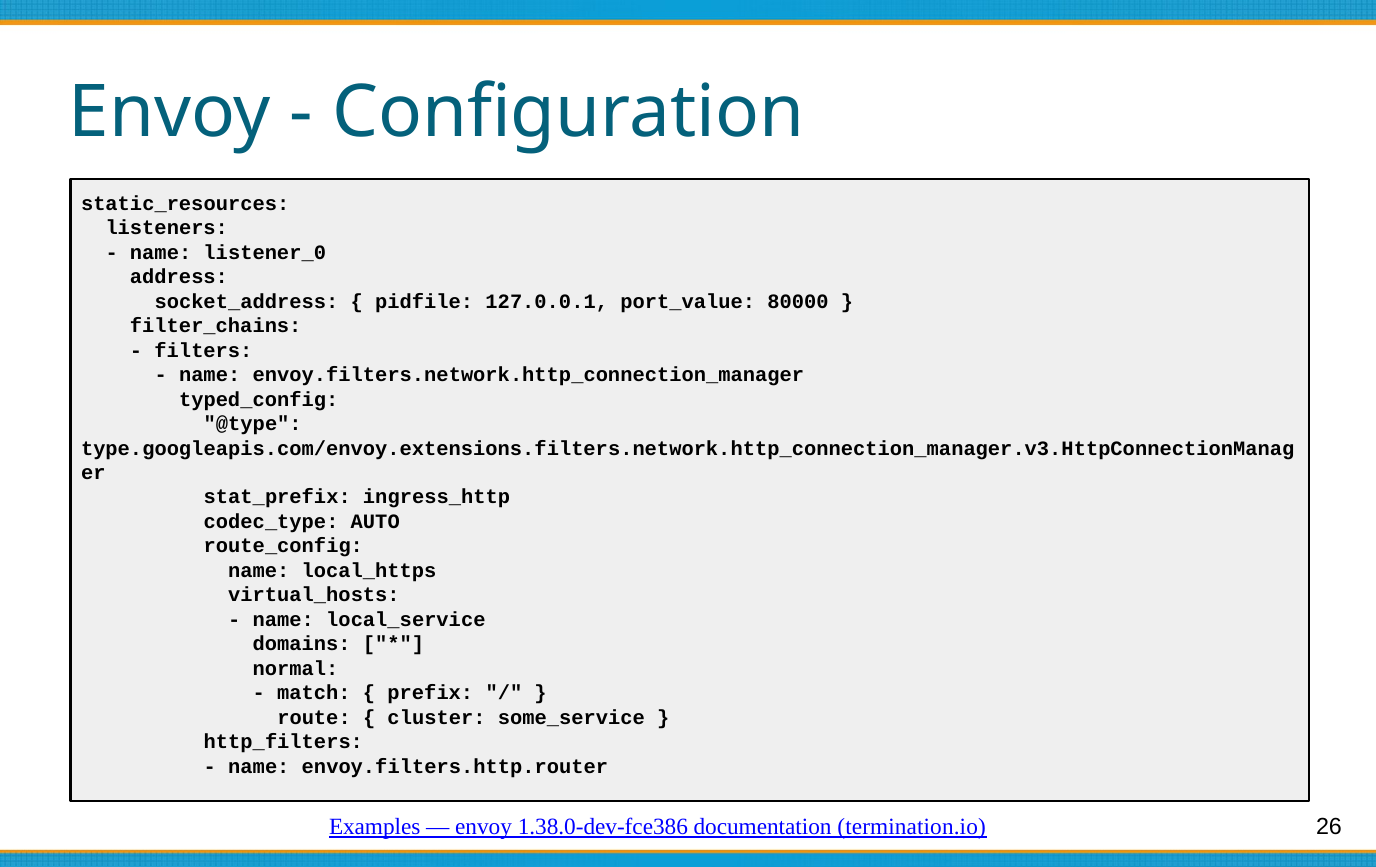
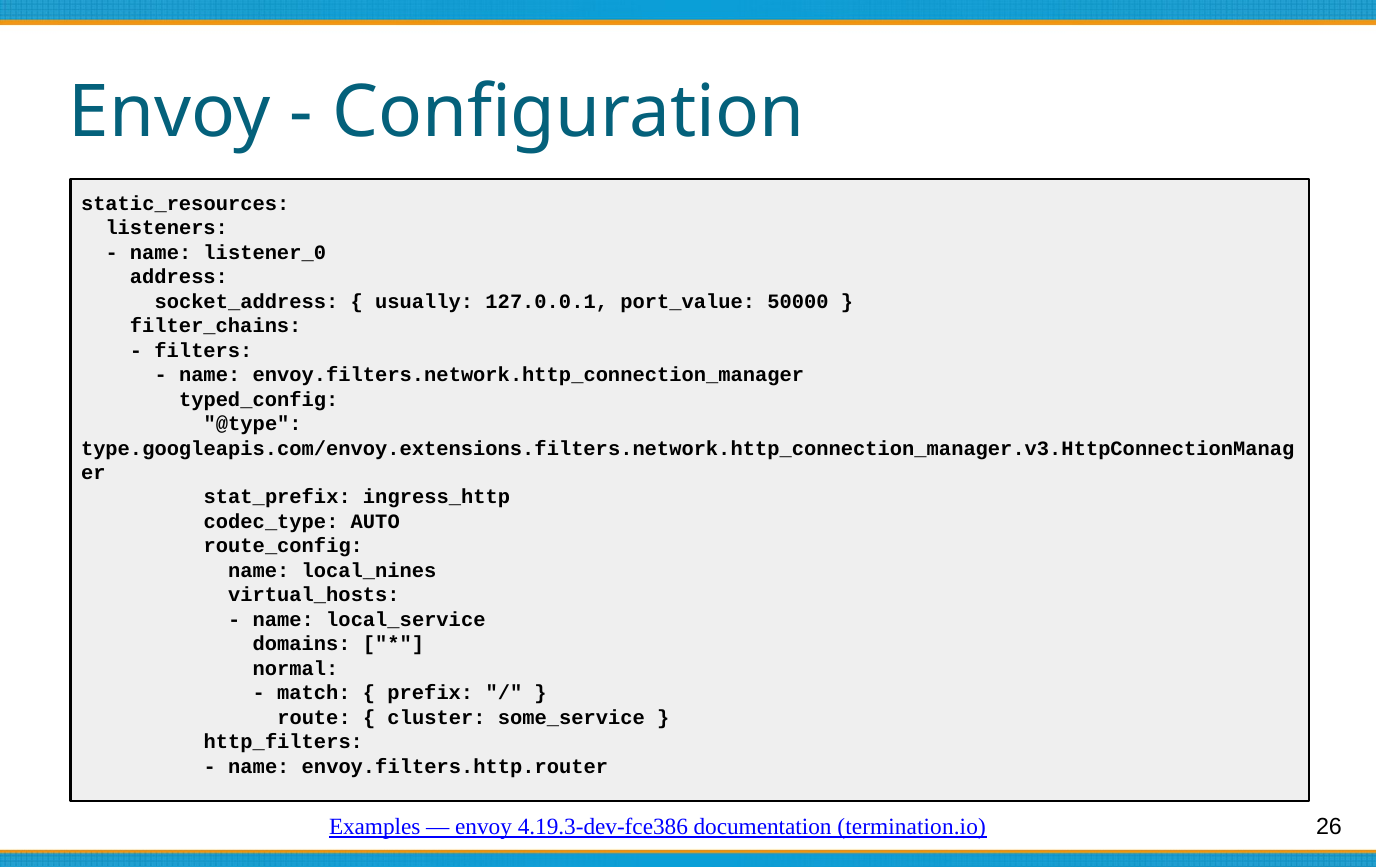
pidfile: pidfile -> usually (424, 301)
80000: 80000 -> 50000 (798, 301)
local_https: local_https -> local_nines (369, 571)
1.38.0-dev-fce386: 1.38.0-dev-fce386 -> 4.19.3-dev-fce386 (603, 827)
